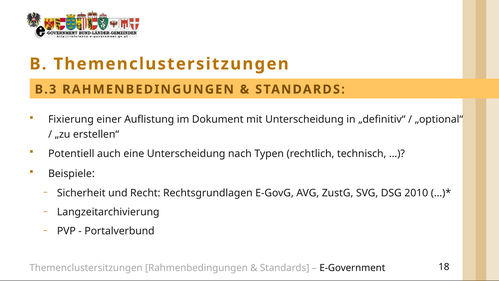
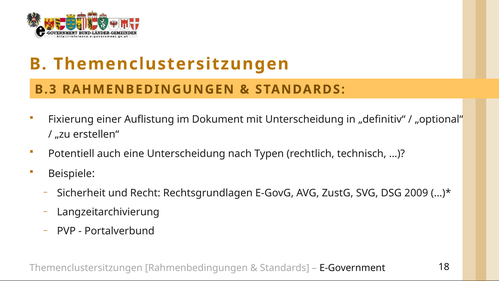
2010: 2010 -> 2009 (416, 193)
